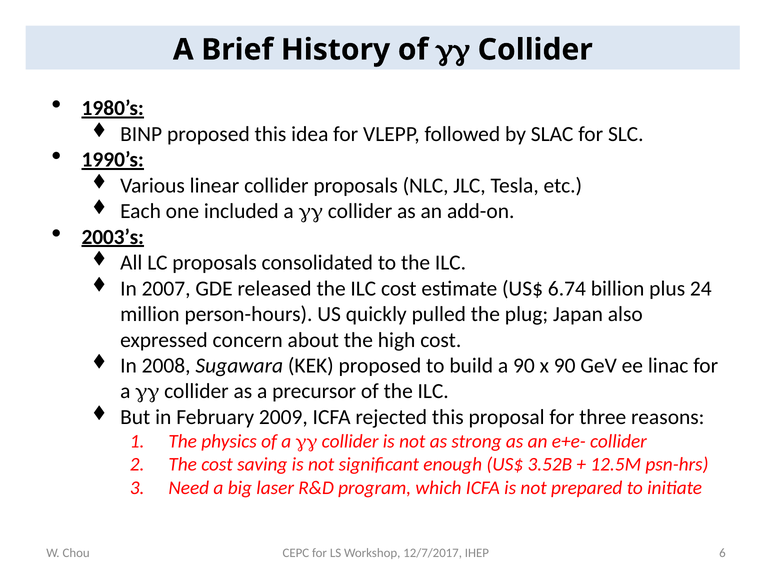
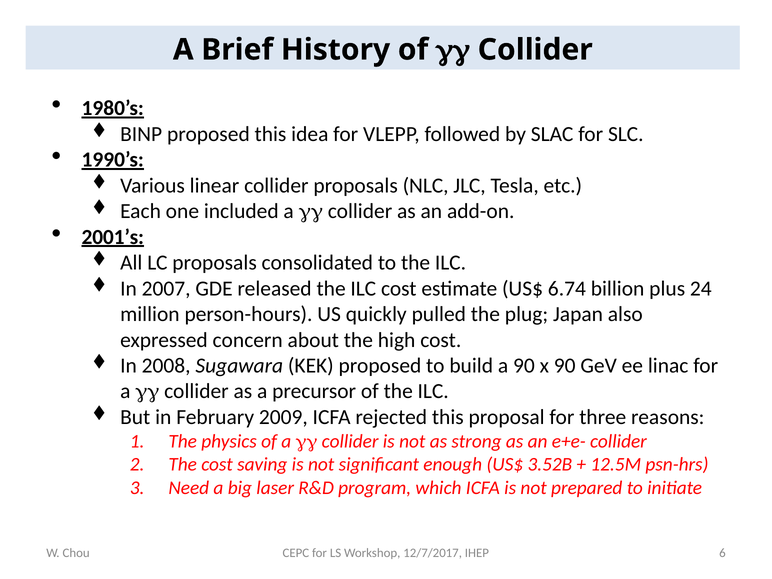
2003’s: 2003’s -> 2001’s (113, 237)
